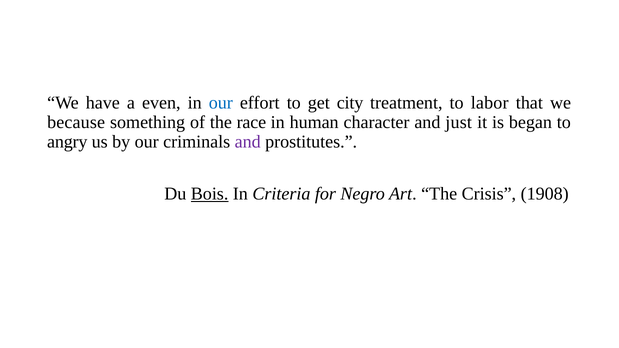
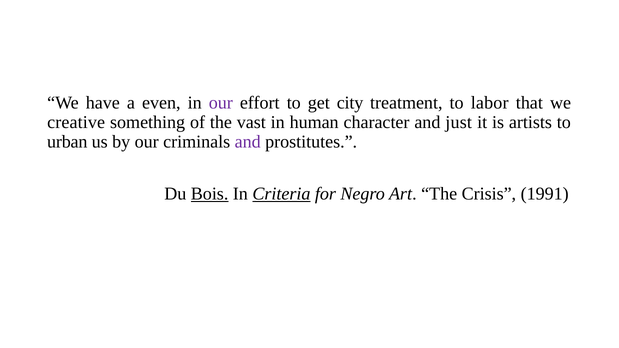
our colour: blue -> purple (221, 103)
because: because -> creative (76, 122)
race: race -> vast (251, 122)
began: began -> artists (530, 122)
angry: angry -> urban (67, 142)
Criteria underline: none -> present (281, 194)
1908: 1908 -> 1991 (545, 194)
